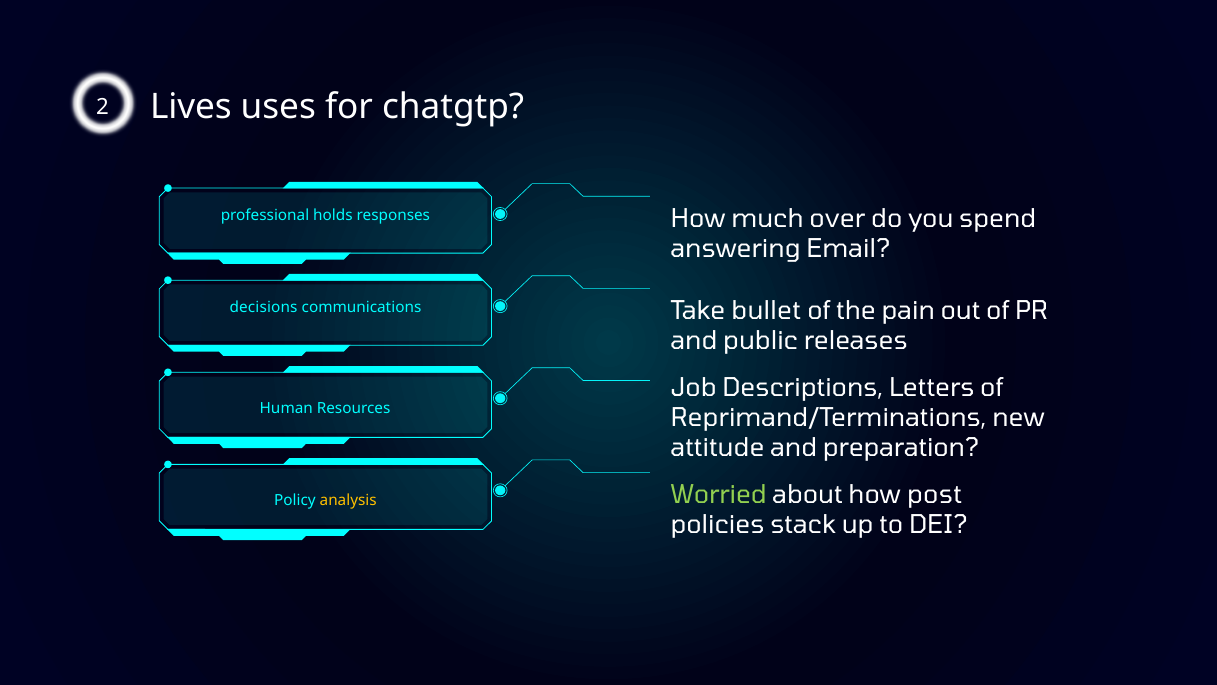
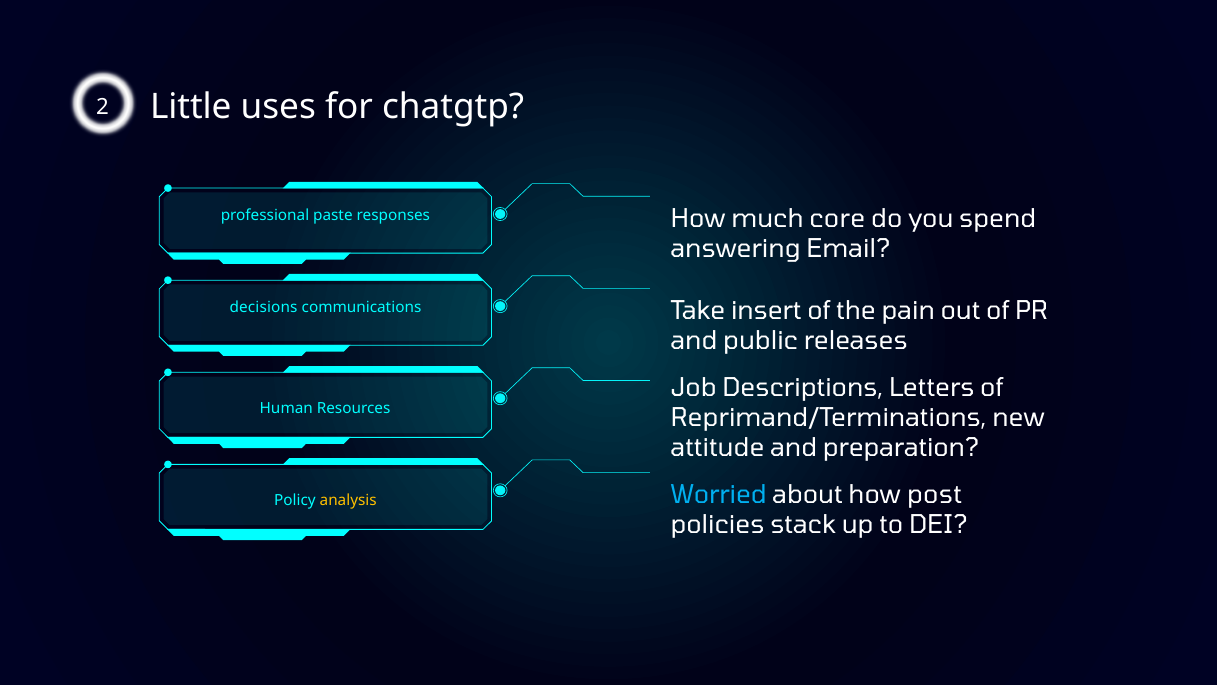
Lives: Lives -> Little (191, 107)
over: over -> core (837, 219)
holds: holds -> paste (333, 215)
bullet: bullet -> insert (766, 311)
Worried colour: light green -> light blue (719, 495)
